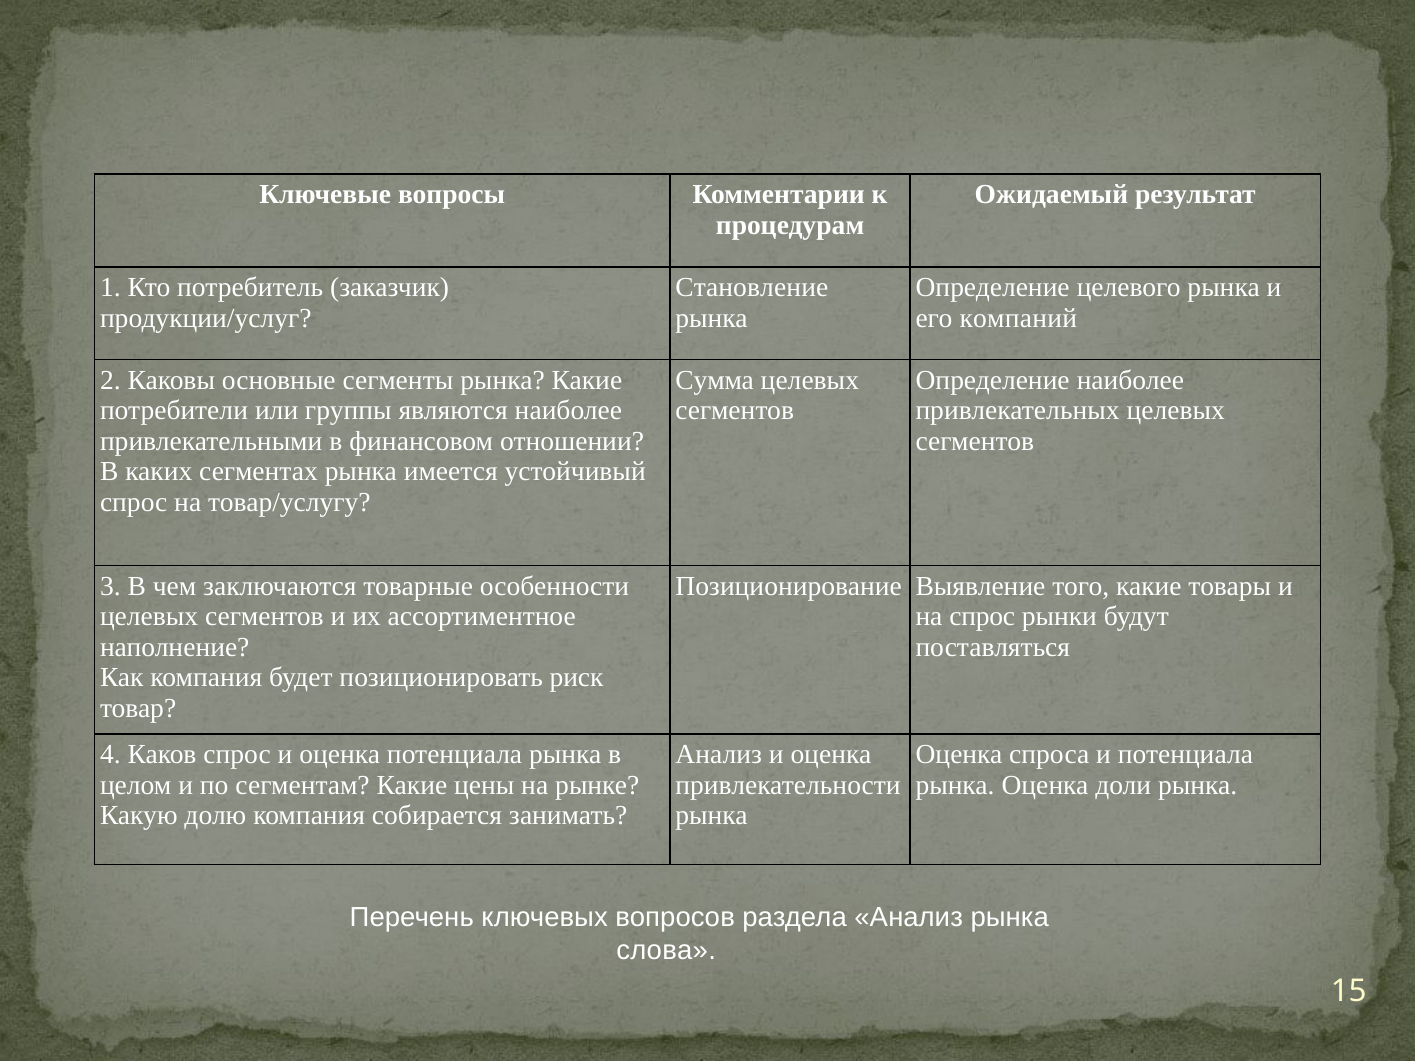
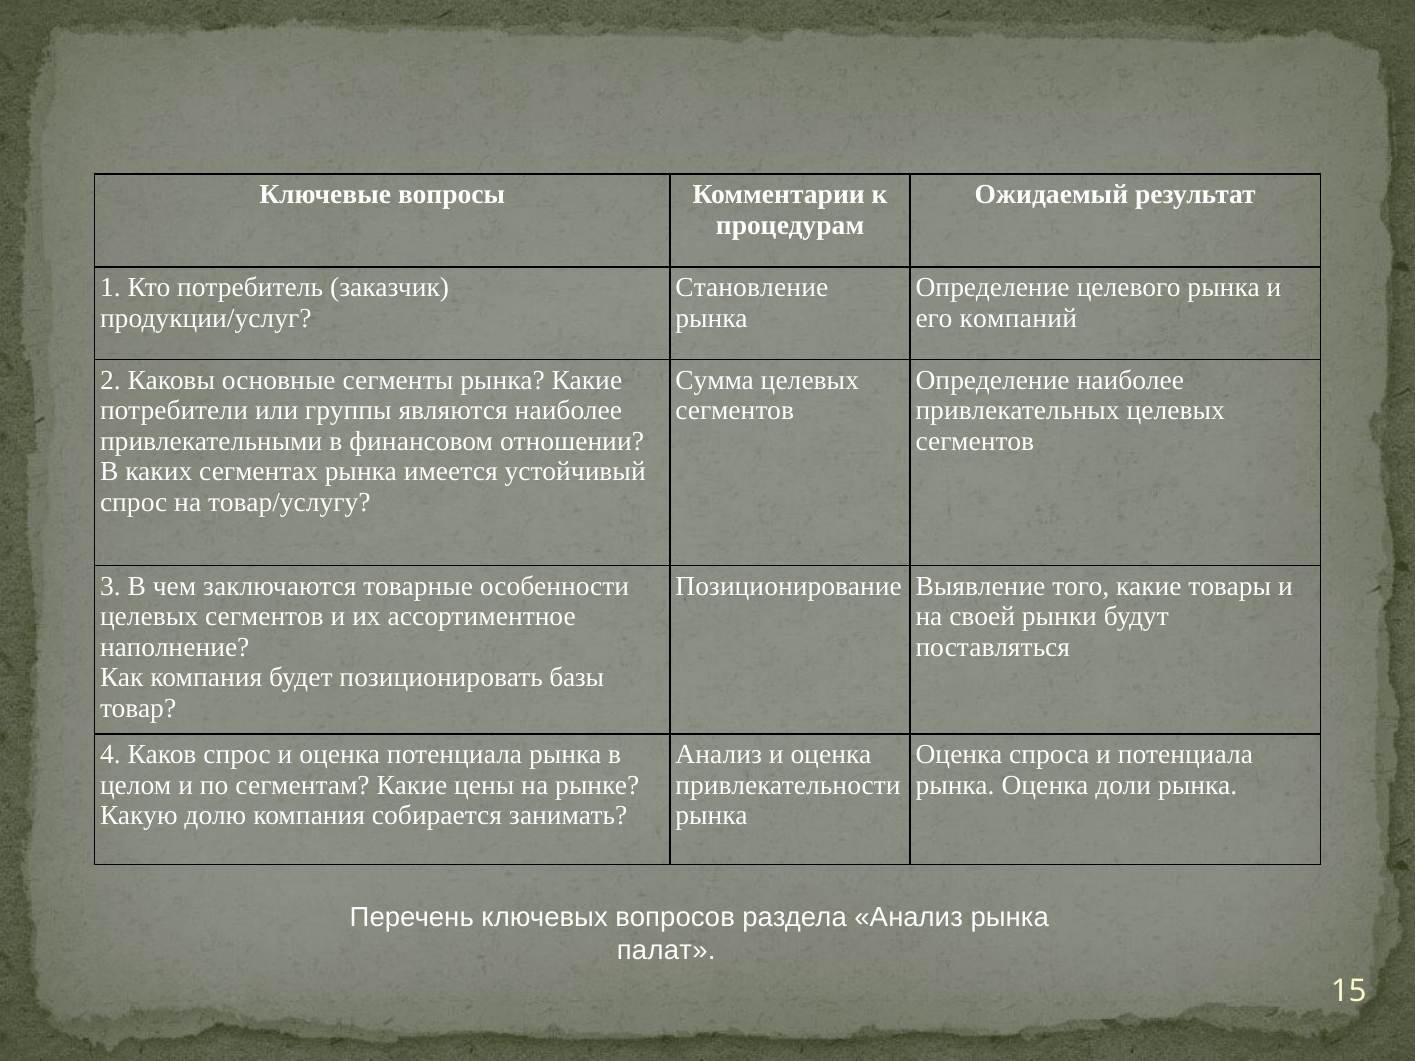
на спрос: спрос -> своей (982, 617)
риск: риск -> базы (577, 678)
слова: слова -> палат (666, 950)
